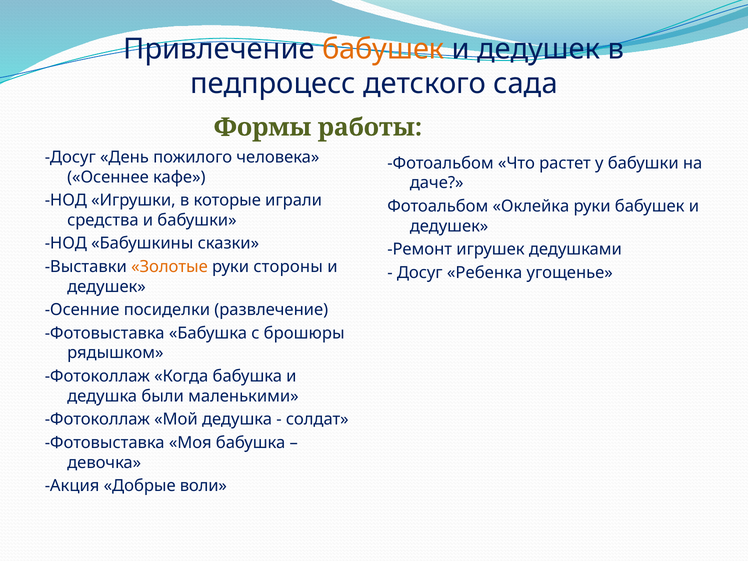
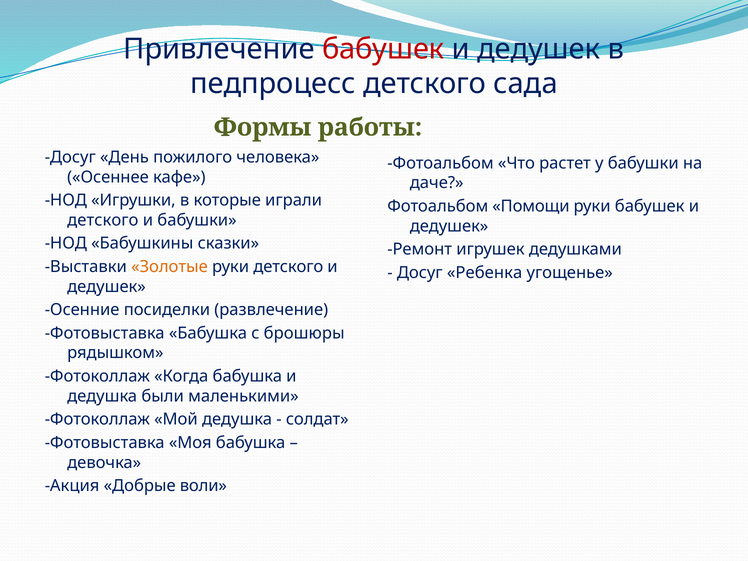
бабушек colour: orange -> red (383, 49)
Оклейка: Оклейка -> Помощи (531, 206)
средства: средства -> детского (103, 220)
руки стороны: стороны -> детского (288, 267)
